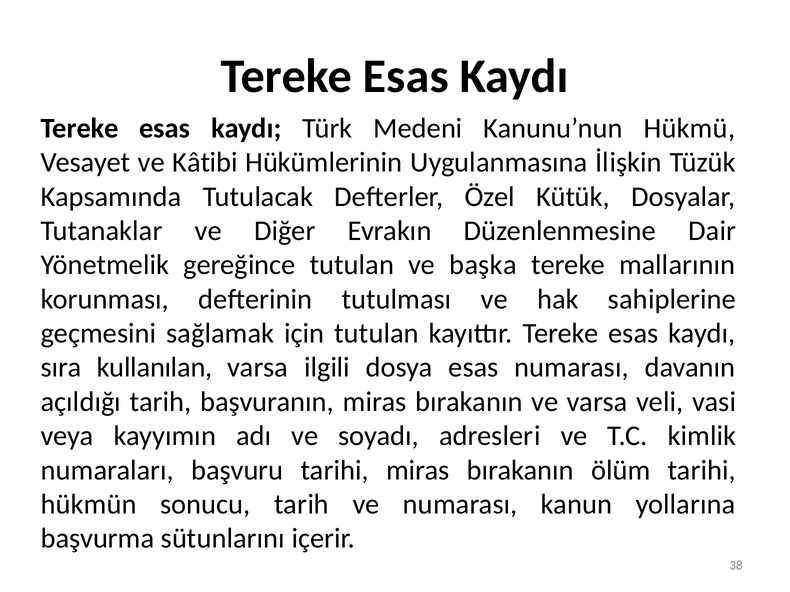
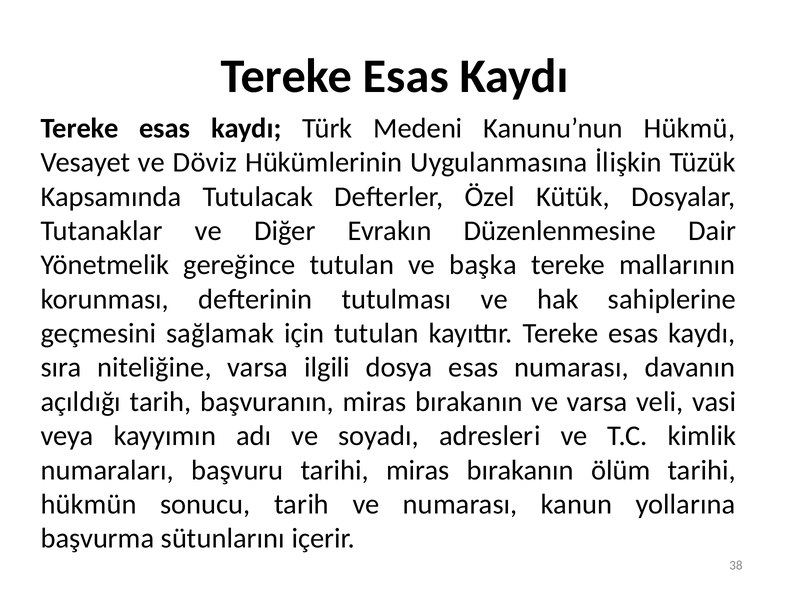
Kâtibi: Kâtibi -> Döviz (205, 163)
kullanılan: kullanılan -> niteliğine (154, 368)
